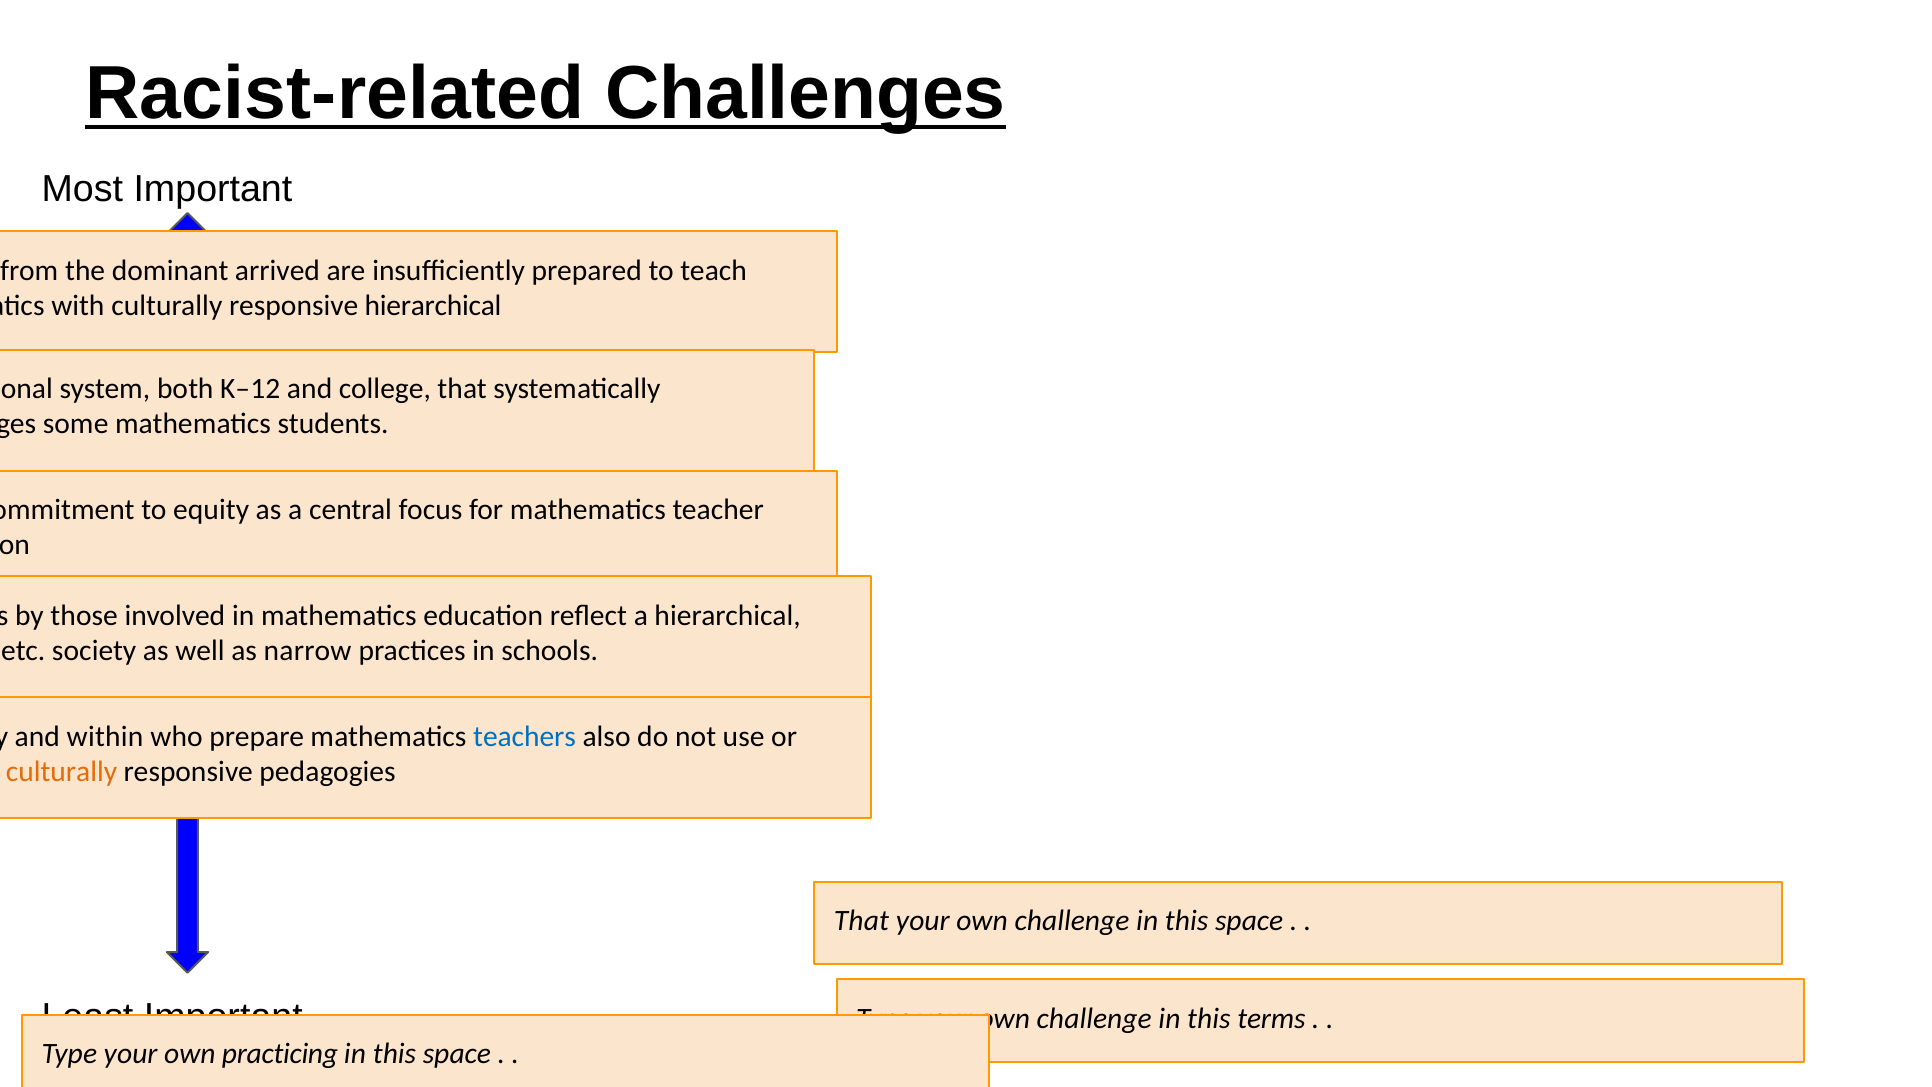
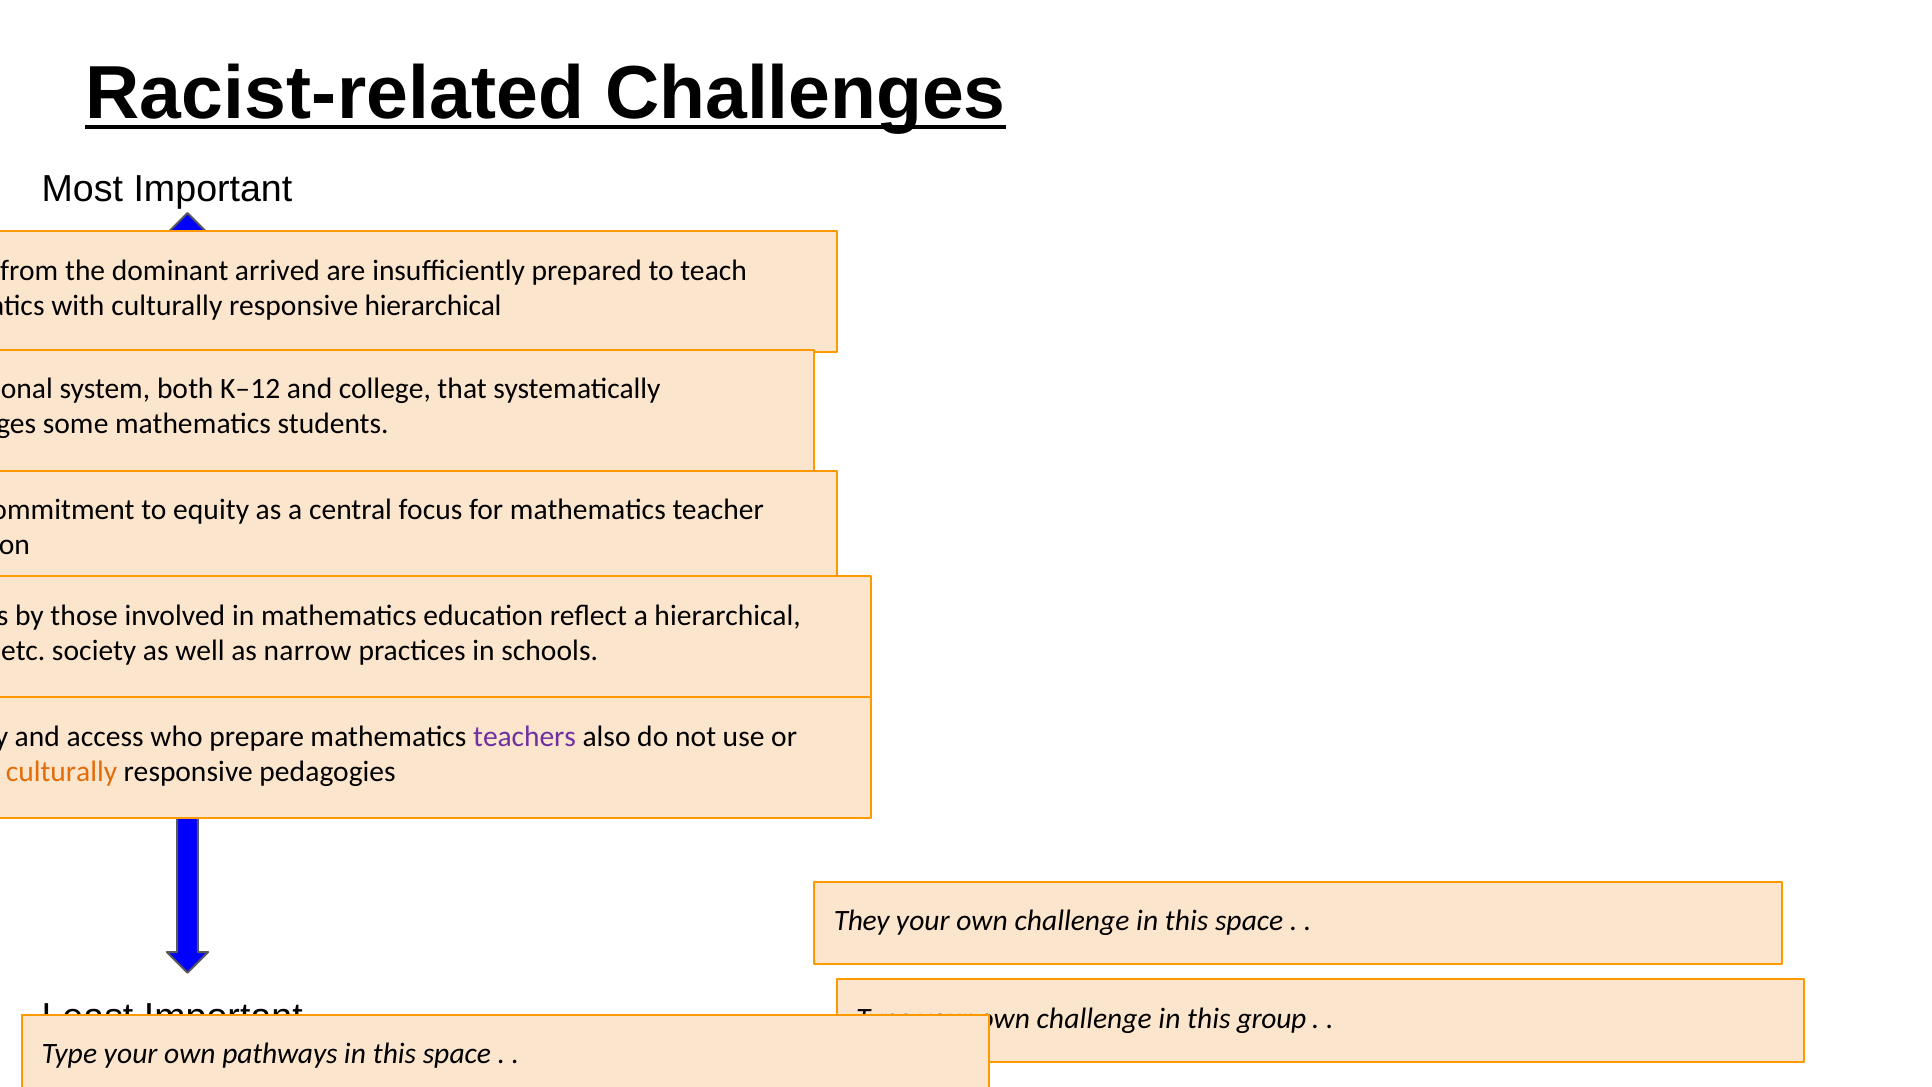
within: within -> access (105, 736)
teachers colour: blue -> purple (525, 736)
That: That -> They (862, 921)
terms: terms -> group (1272, 1018)
practicing: practicing -> pathways (280, 1054)
